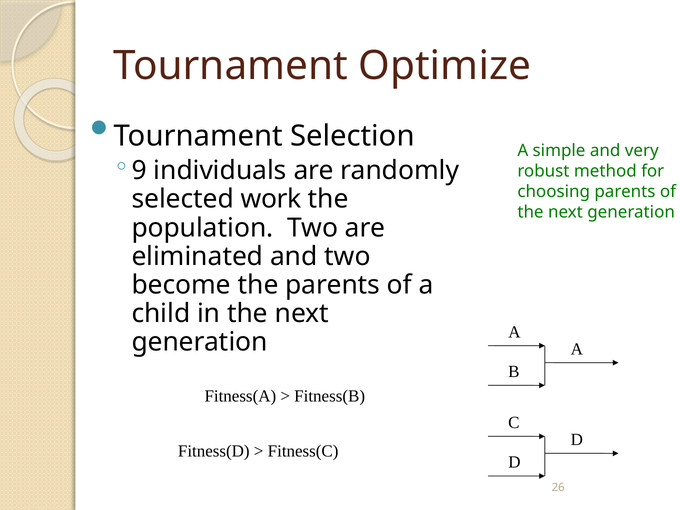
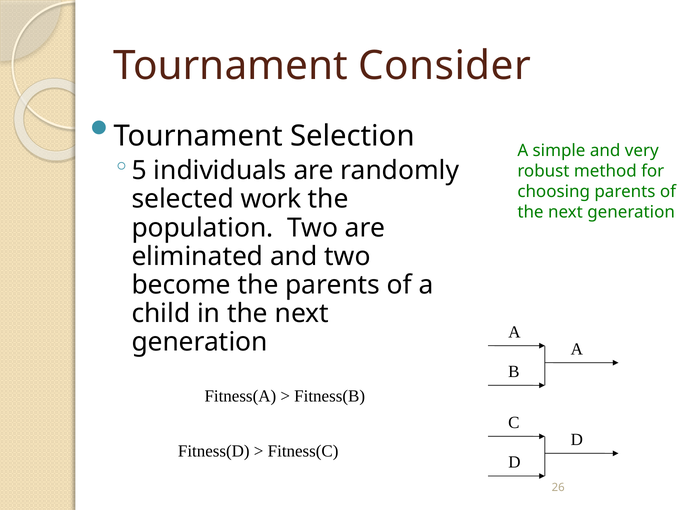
Optimize: Optimize -> Consider (445, 66)
9: 9 -> 5 (139, 171)
